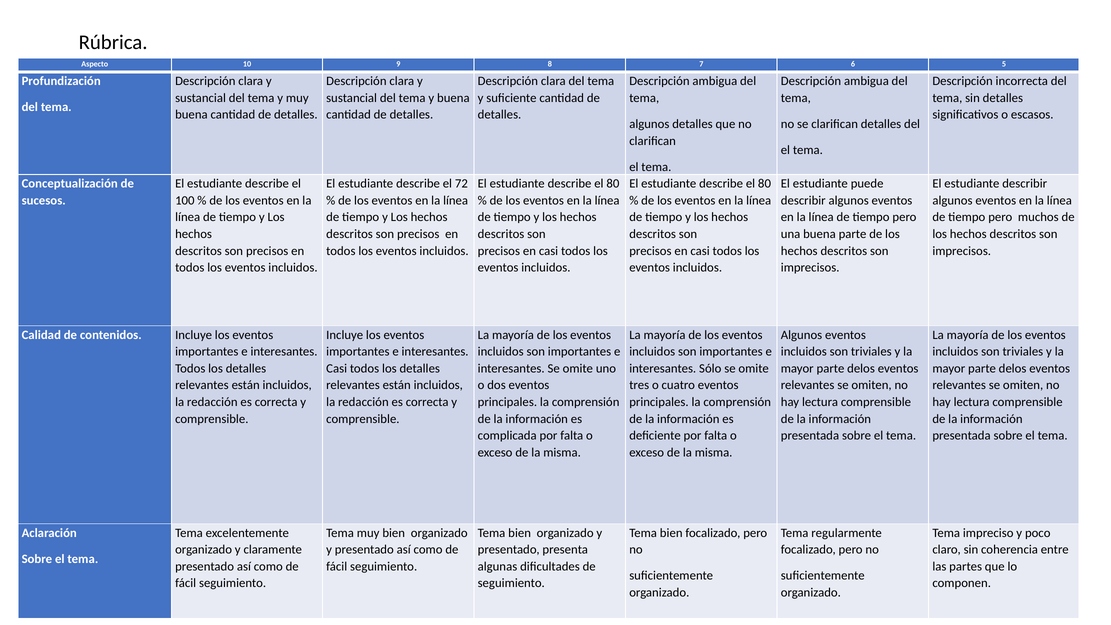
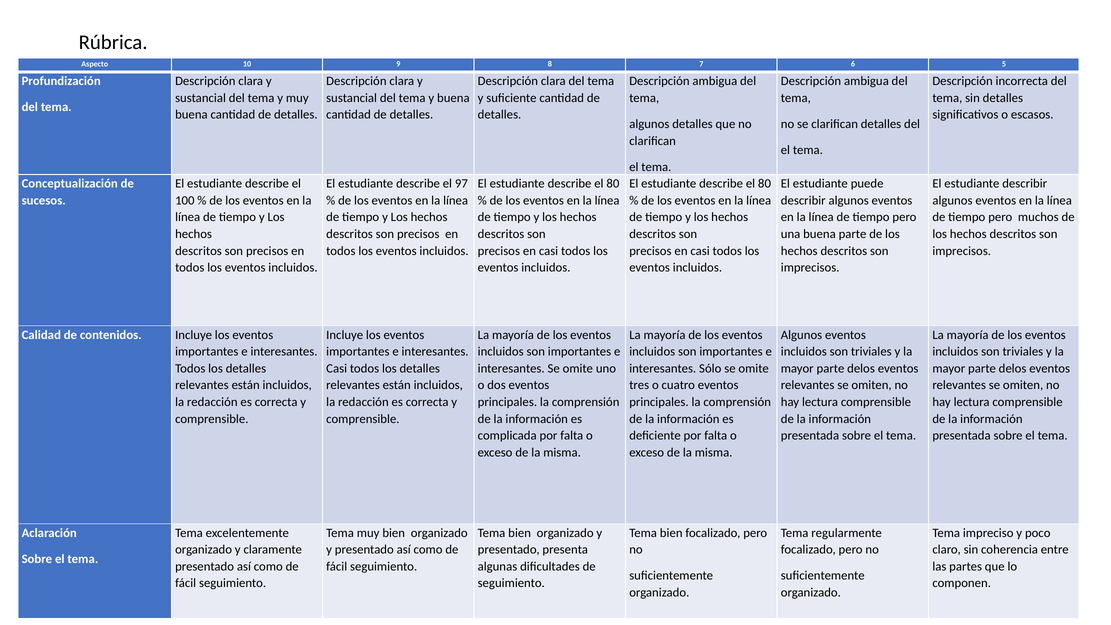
72: 72 -> 97 (461, 184)
